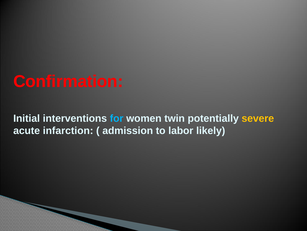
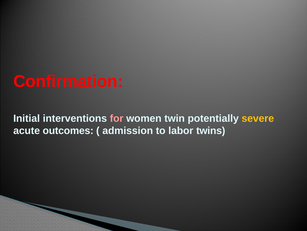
for colour: light blue -> pink (117, 118)
infarction: infarction -> outcomes (68, 130)
likely: likely -> twins (211, 130)
